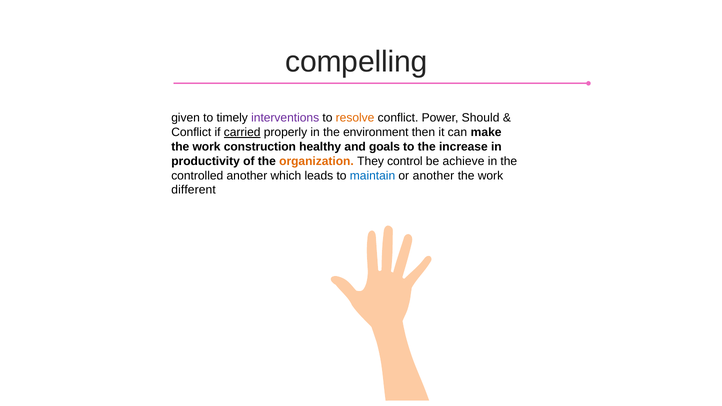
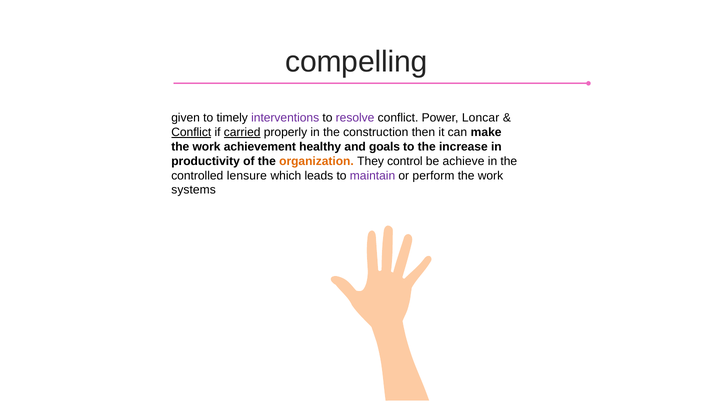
resolve colour: orange -> purple (355, 118)
Should: Should -> Loncar (481, 118)
Conflict underline: none -> present (191, 132)
environment: environment -> construction (376, 132)
construction: construction -> achievement (260, 147)
controlled another: another -> lensure (247, 176)
maintain colour: blue -> purple (373, 176)
or another: another -> perform (433, 176)
different: different -> systems (194, 190)
